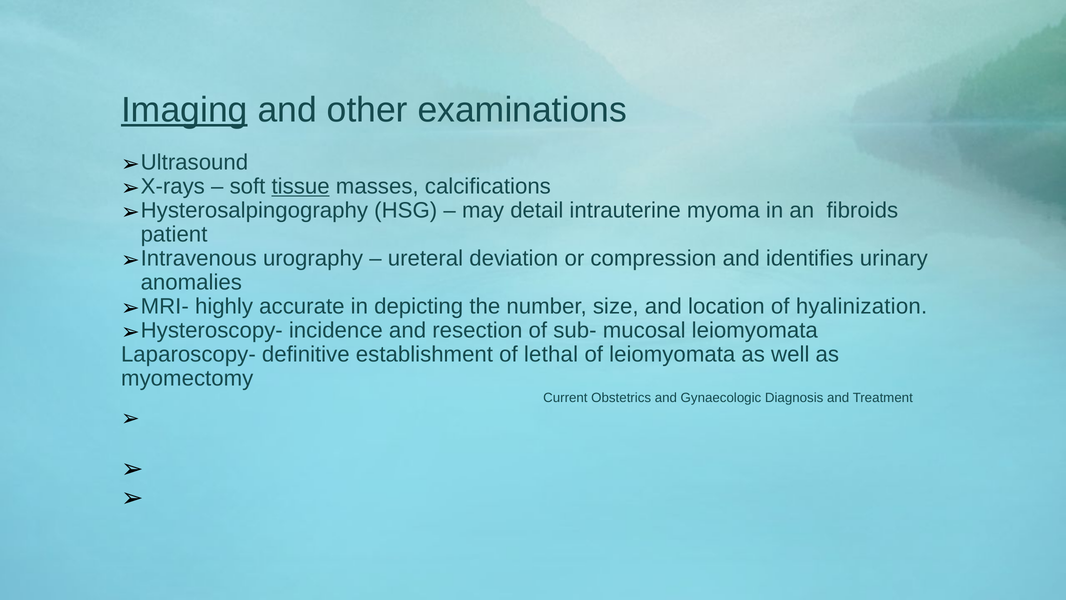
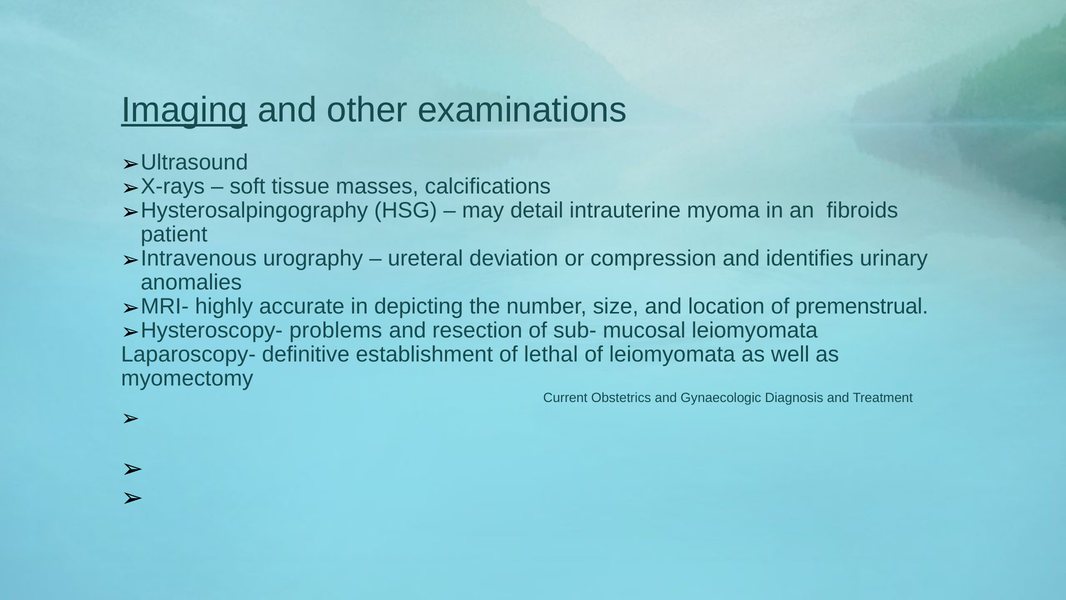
tissue underline: present -> none (301, 186)
hyalinization: hyalinization -> premenstrual (862, 306)
incidence: incidence -> problems (336, 330)
